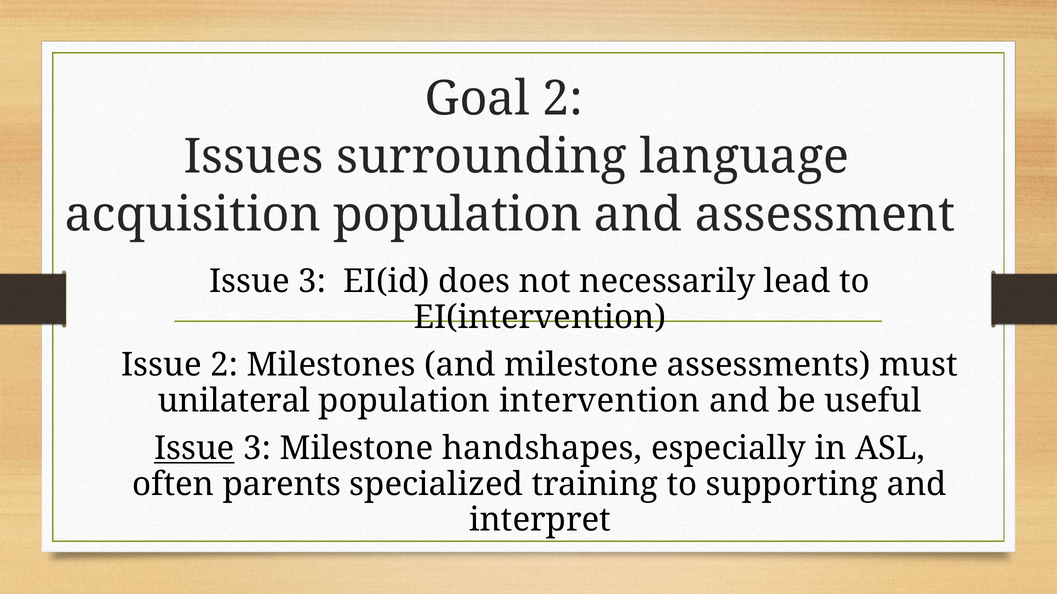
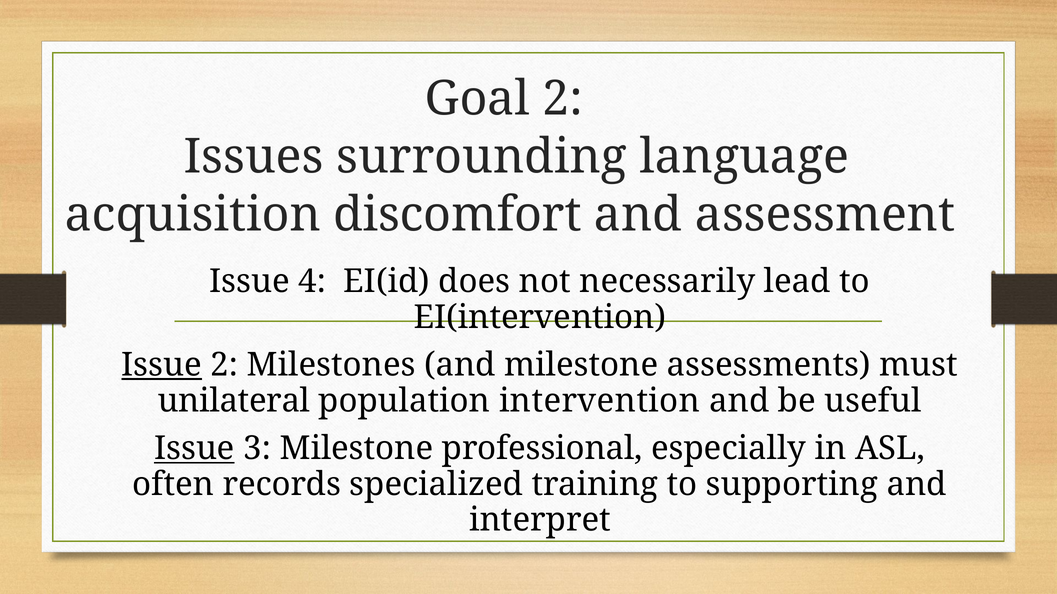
acquisition population: population -> discomfort (457, 215)
3: 3 -> 4 (312, 282)
Issue underline: none -> present (162, 365)
handshapes: handshapes -> professional (542, 449)
parents: parents -> records (282, 485)
